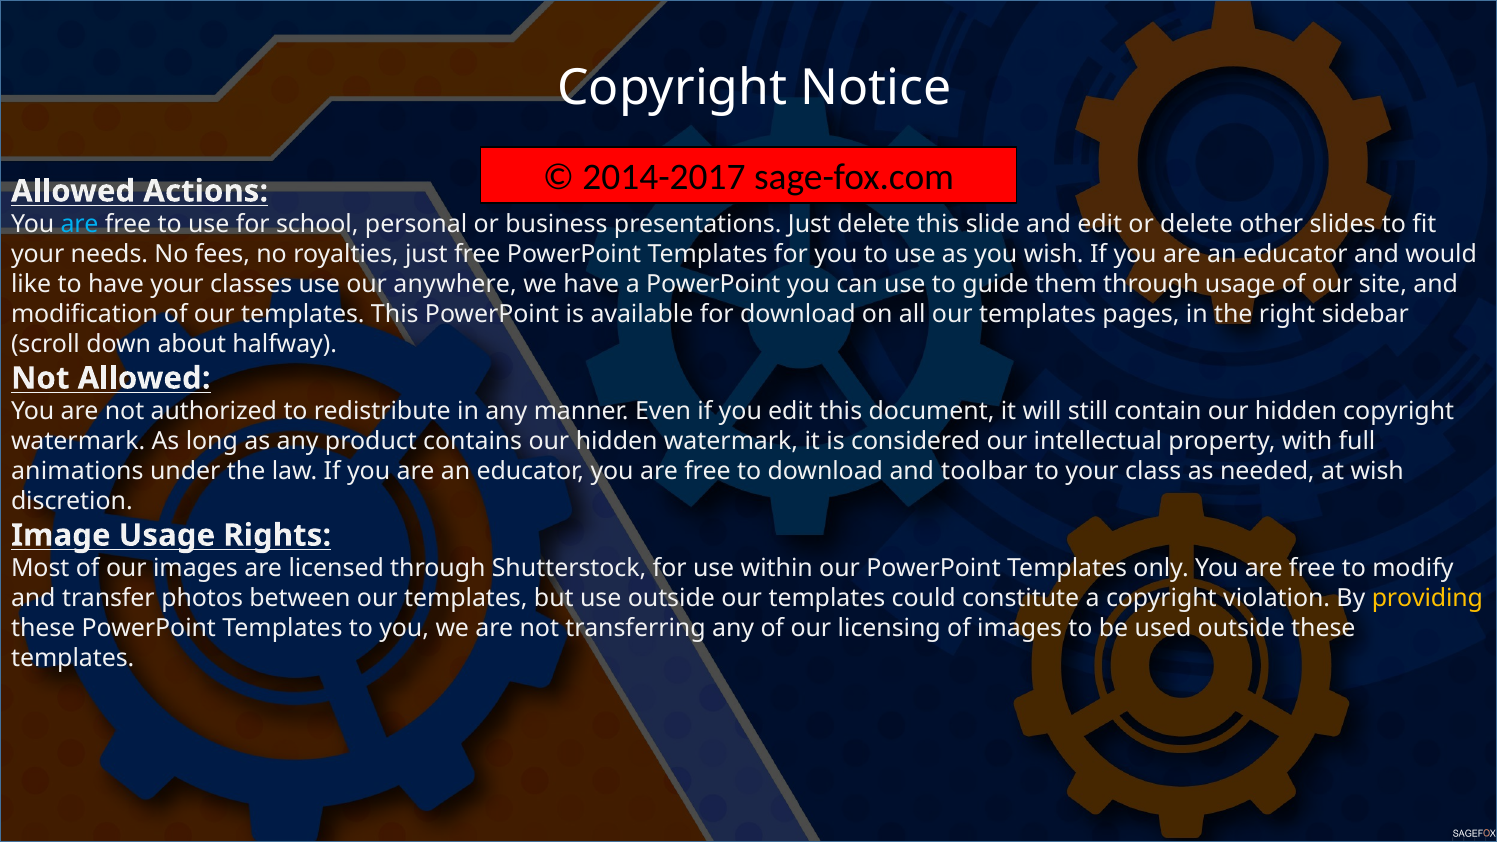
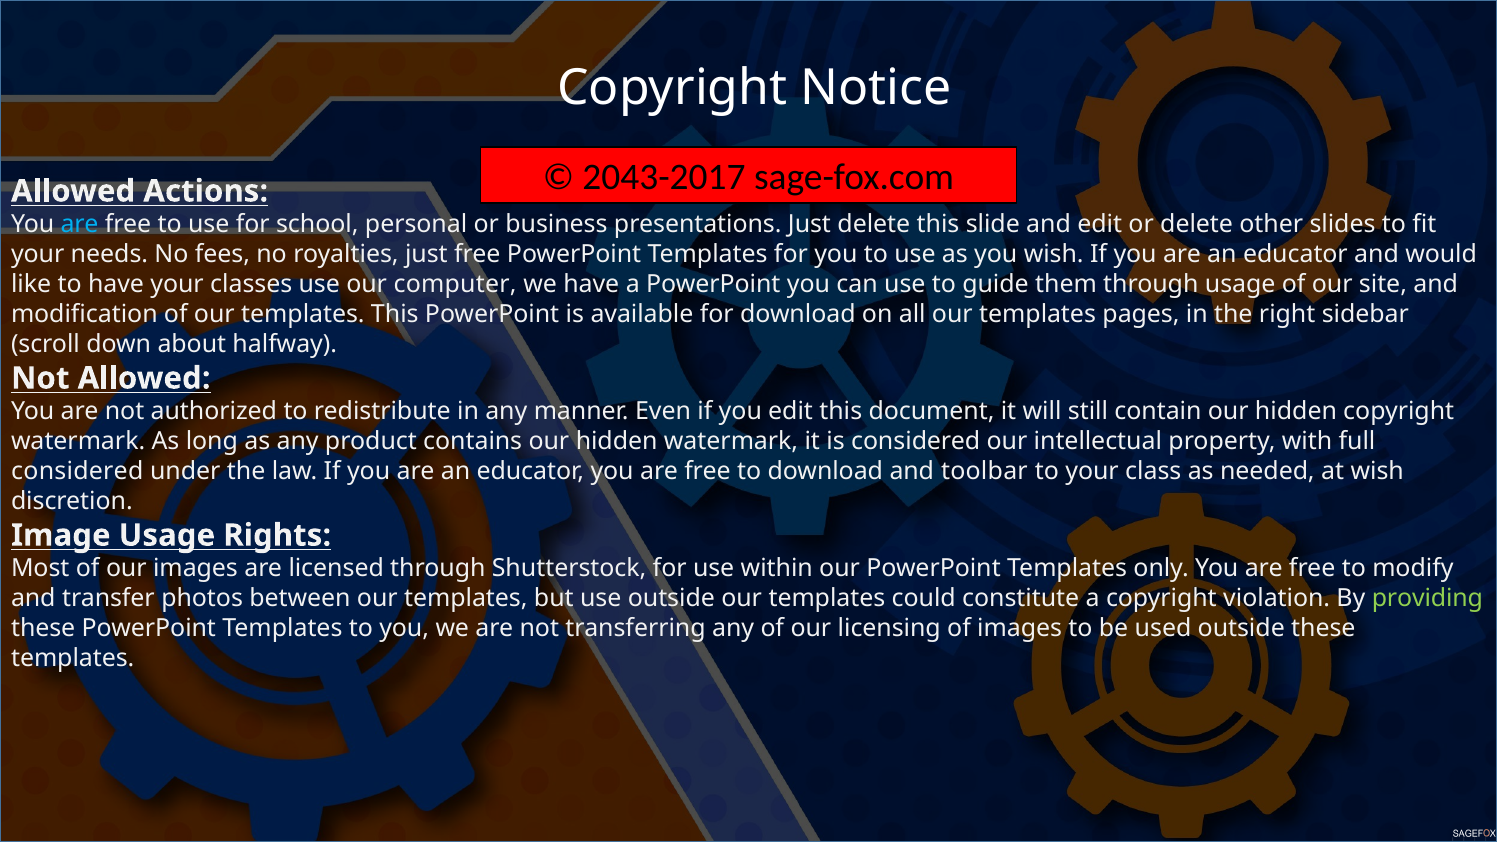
2014-2017: 2014-2017 -> 2043-2017 (664, 178)
anywhere: anywhere -> computer (455, 284)
animations: animations -> considered (77, 471)
providing colour: yellow -> light green (1427, 599)
